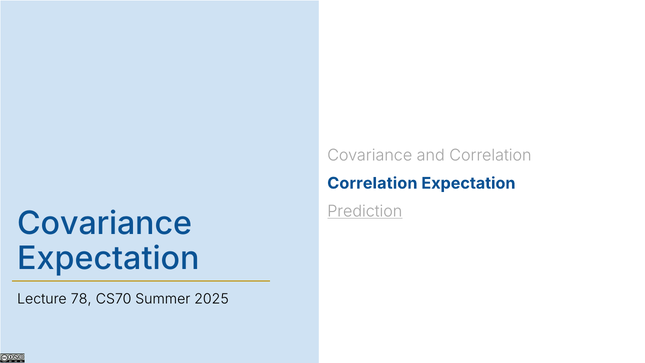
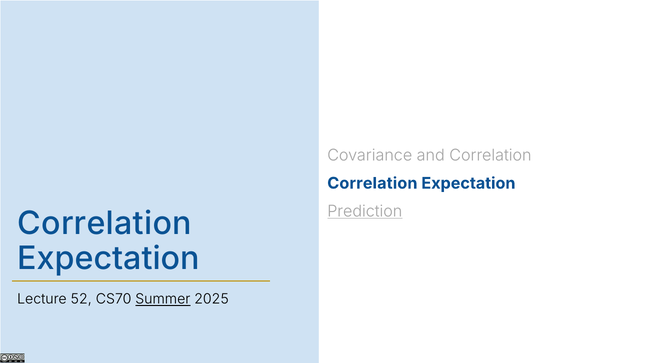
Covariance: Covariance -> Correlation (105, 224)
78: 78 -> 52 (81, 299)
Summer underline: none -> present (163, 299)
